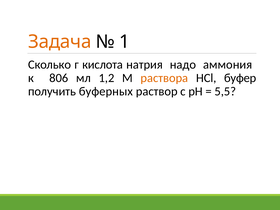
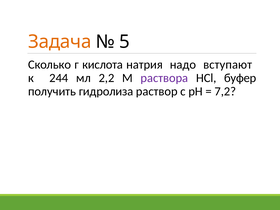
1: 1 -> 5 (124, 42)
аммония: аммония -> вступают (228, 65)
806: 806 -> 244 (59, 78)
1,2: 1,2 -> 2,2 (106, 78)
раствора colour: orange -> purple (164, 78)
буферных: буферных -> гидролиза (106, 91)
5,5: 5,5 -> 7,2 (225, 91)
